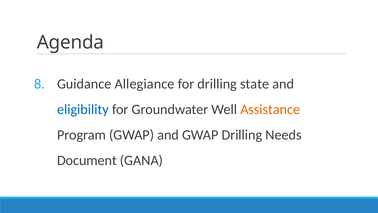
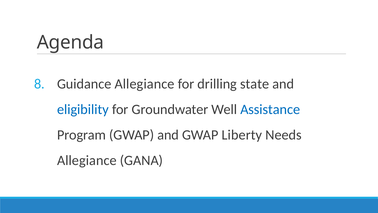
Assistance colour: orange -> blue (270, 109)
GWAP Drilling: Drilling -> Liberty (242, 135)
Document: Document -> Allegiance (87, 160)
